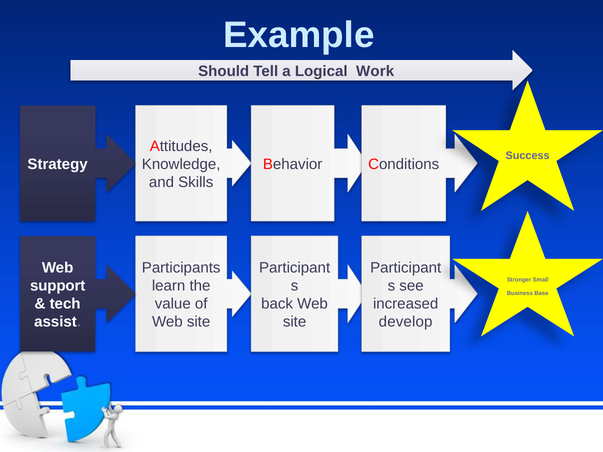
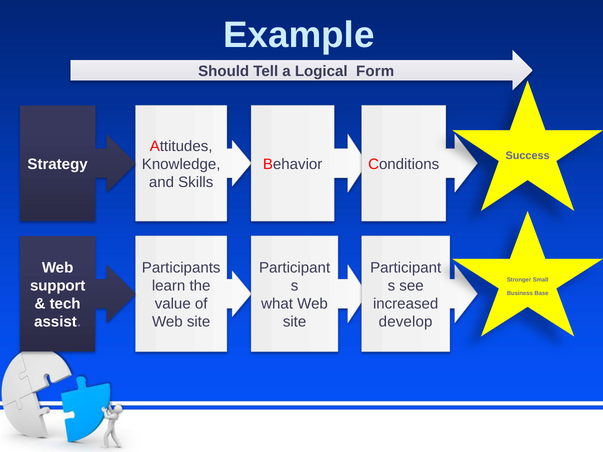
Work: Work -> Form (375, 71)
back: back -> what (277, 304)
